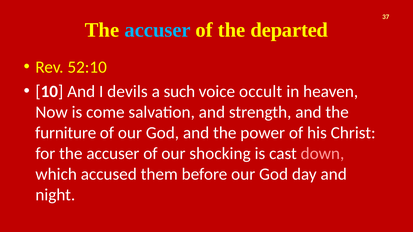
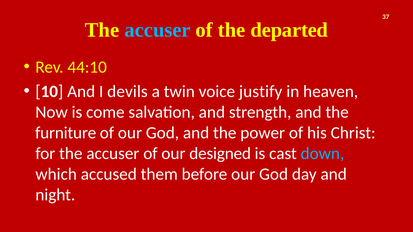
52:10: 52:10 -> 44:10 (87, 67)
such: such -> twin (179, 92)
occult: occult -> justify (261, 92)
shocking: shocking -> designed (220, 154)
down colour: pink -> light blue (322, 154)
